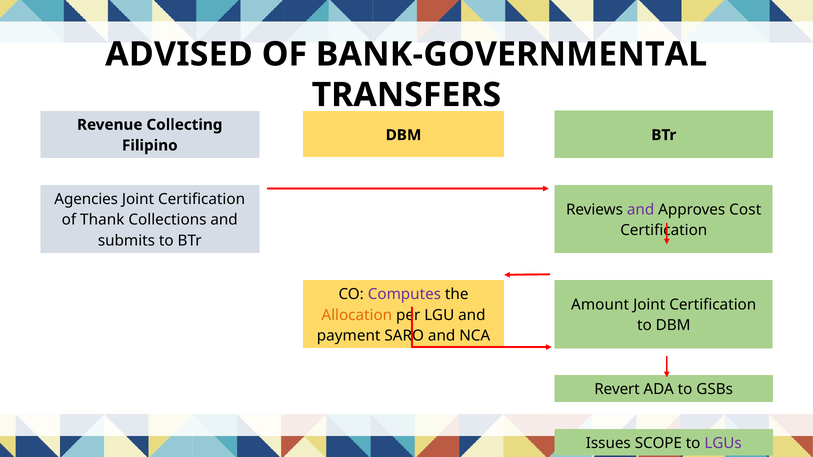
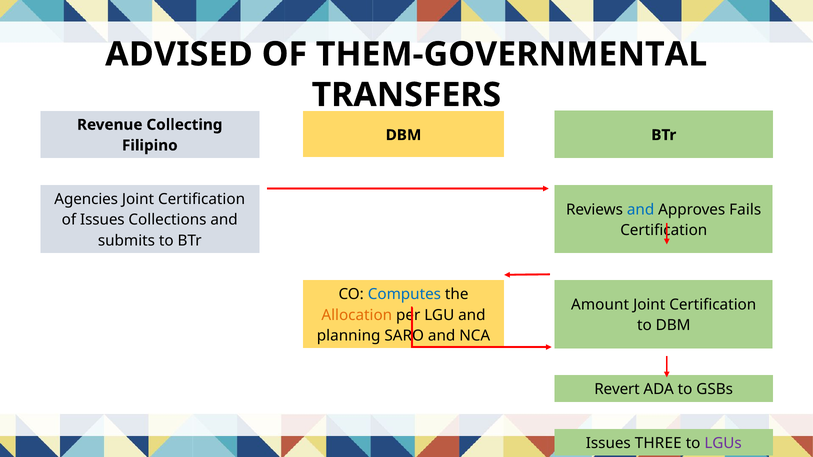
BANK-GOVERNMENTAL: BANK-GOVERNMENTAL -> THEM-GOVERNMENTAL (512, 54)
and colour: purple -> blue (641, 210)
Cost: Cost -> Fails (745, 210)
of Thank: Thank -> Issues (102, 220)
Computes colour: purple -> blue (404, 294)
payment: payment -> planning (349, 336)
SCOPE: SCOPE -> THREE (658, 443)
